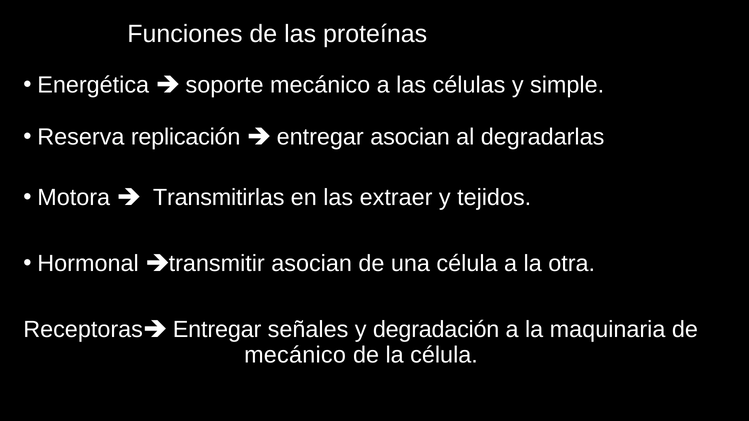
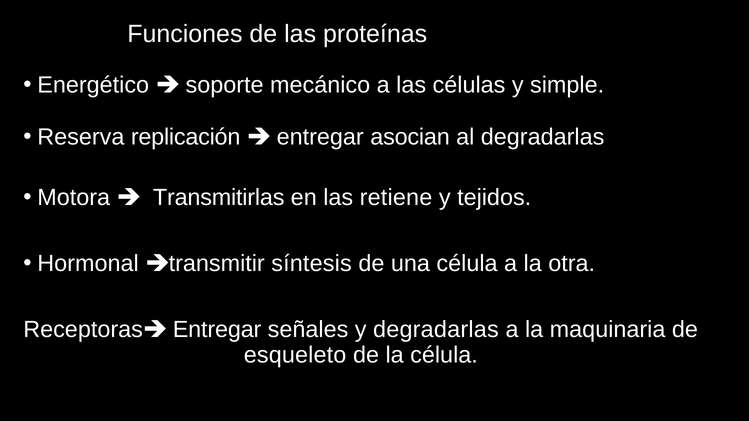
Energética: Energética -> Energético (93, 85)
extraer: extraer -> retiene (396, 198)
asocian: asocian -> síntesis (312, 264)
y degradación: degradación -> degradarlas (436, 330)
mecánico: mecánico -> esqueleto (295, 355)
